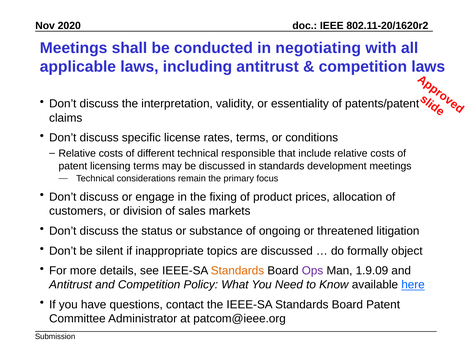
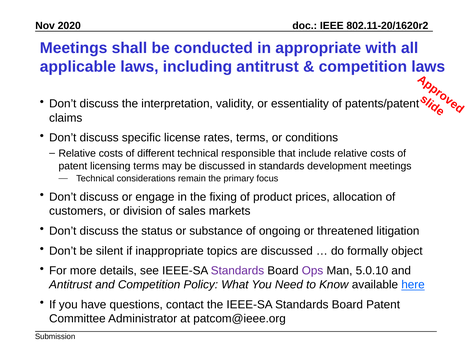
negotiating: negotiating -> appropriate (318, 48)
Standards colour: orange -> purple (237, 271)
1.9.09: 1.9.09 -> 5.0.10 (372, 271)
